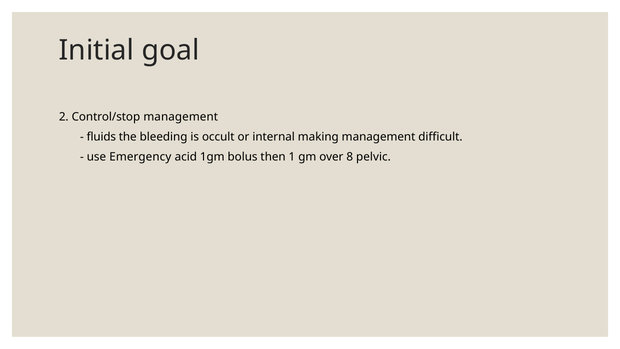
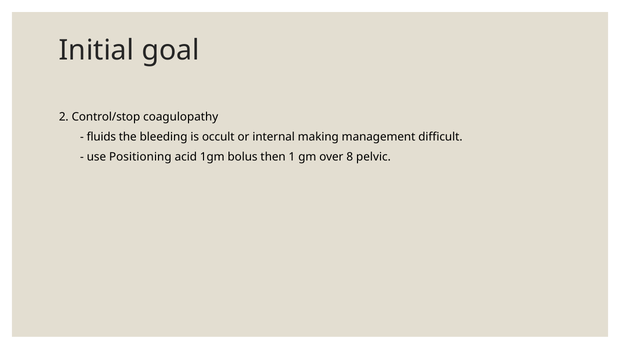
Control/stop management: management -> coagulopathy (181, 117)
Emergency: Emergency -> Positioning (140, 157)
